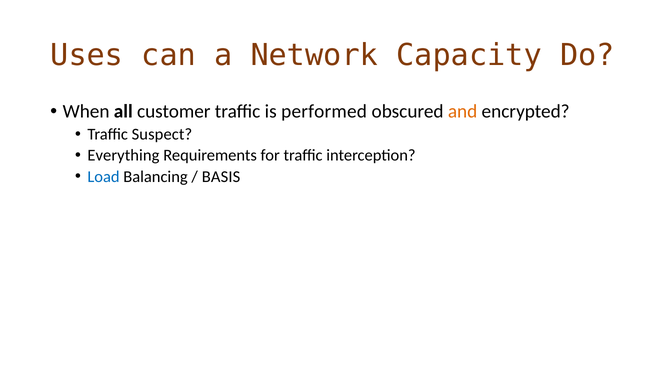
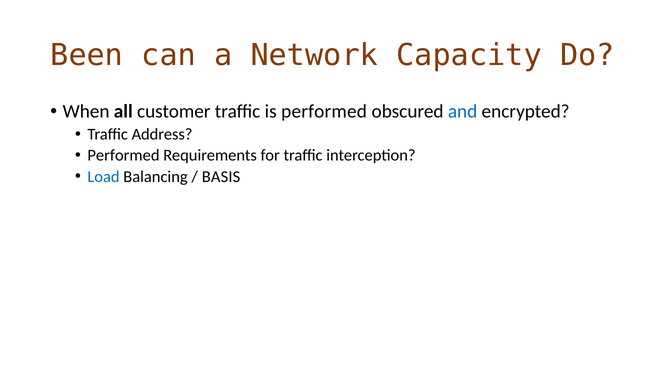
Uses: Uses -> Been (87, 55)
and colour: orange -> blue (463, 112)
Suspect: Suspect -> Address (162, 134)
Everything: Everything -> Performed (123, 156)
